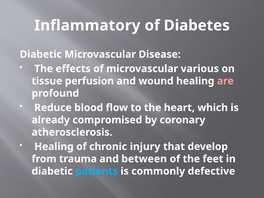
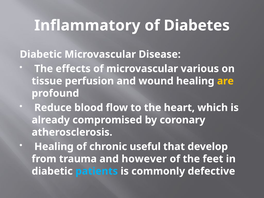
are colour: pink -> yellow (225, 81)
injury: injury -> useful (145, 147)
between: between -> however (144, 159)
